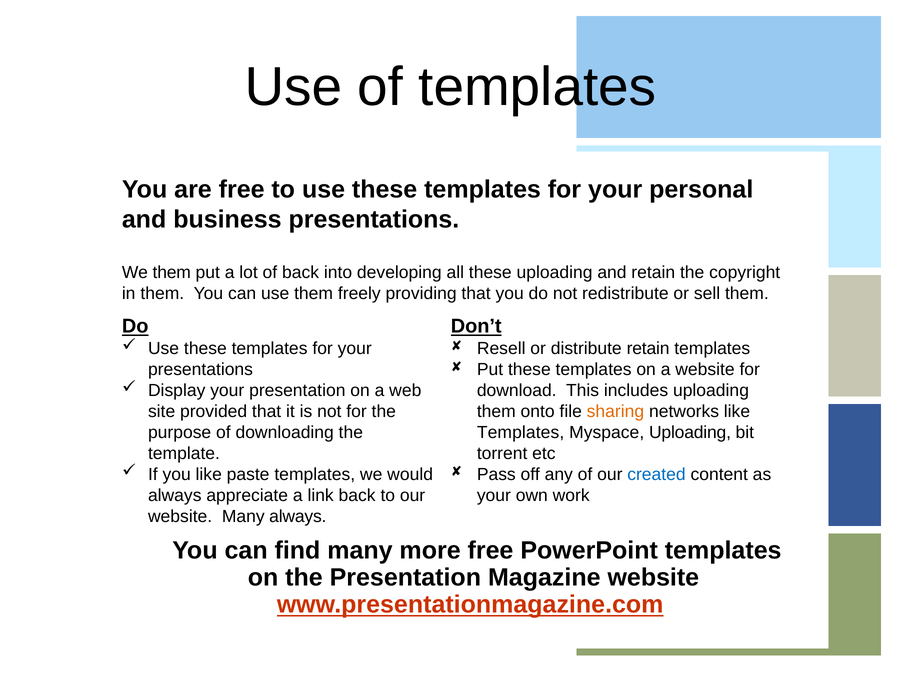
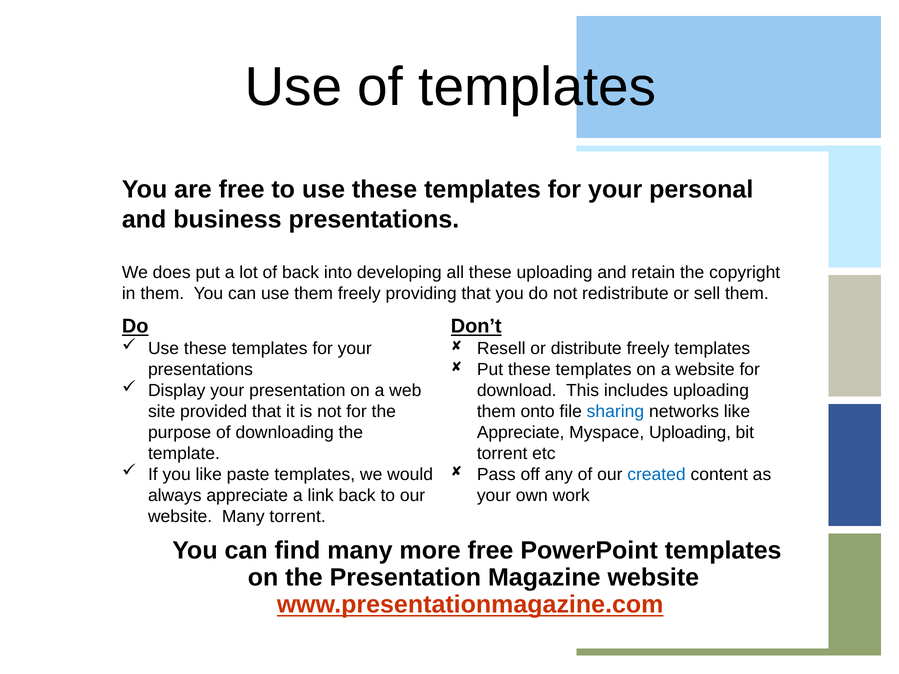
We them: them -> does (172, 273)
distribute retain: retain -> freely (648, 349)
sharing colour: orange -> blue (615, 412)
Templates: Templates -> Appreciate (521, 433)
Many always: always -> torrent (298, 517)
